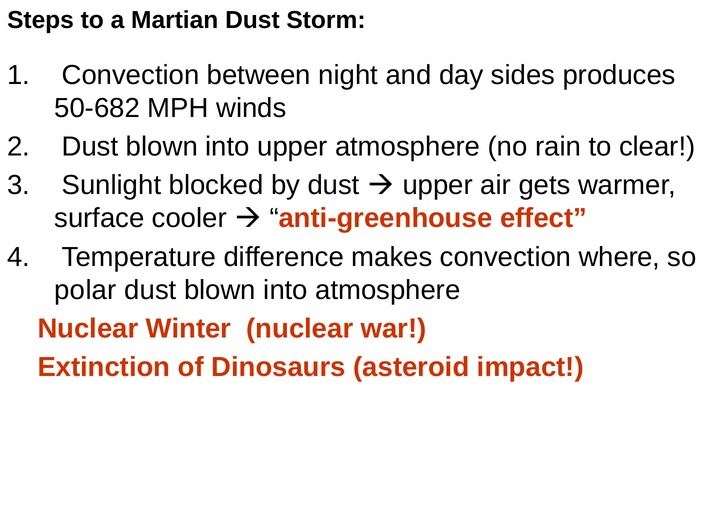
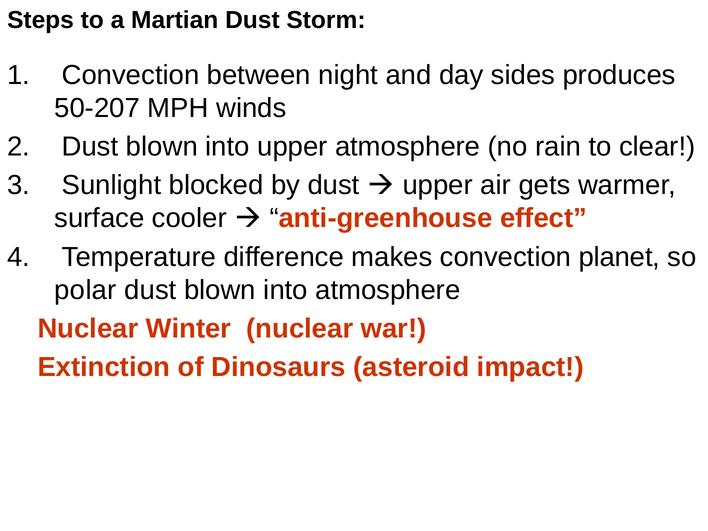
50-682: 50-682 -> 50-207 (97, 108)
where: where -> planet (619, 257)
